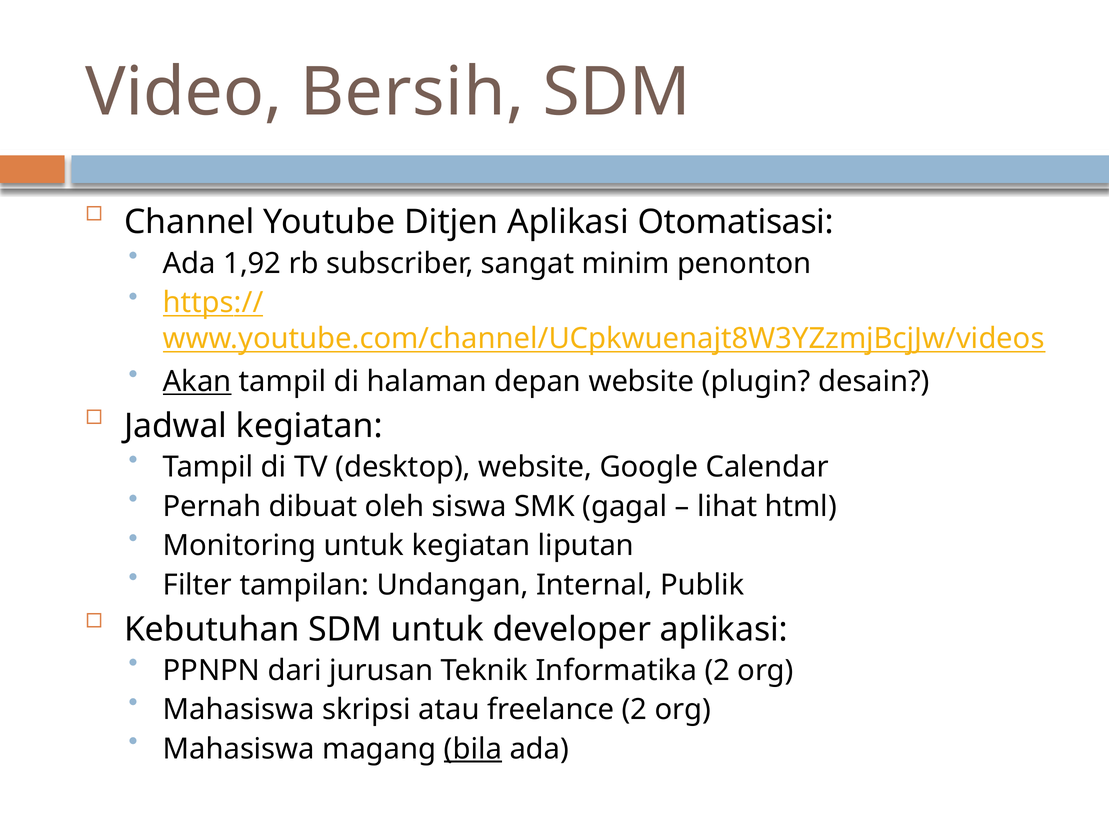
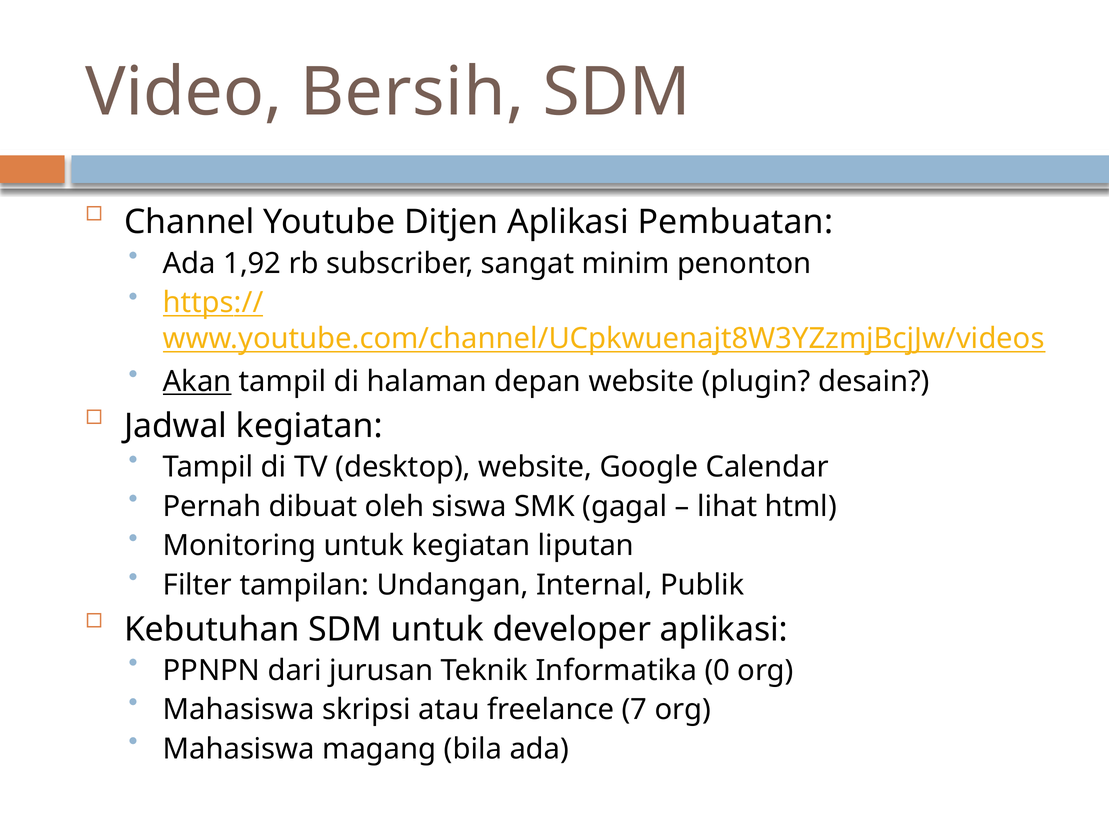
Otomatisasi: Otomatisasi -> Pembuatan (735, 222)
Informatika 2: 2 -> 0 (717, 670)
freelance 2: 2 -> 7 (634, 709)
bila underline: present -> none (473, 749)
